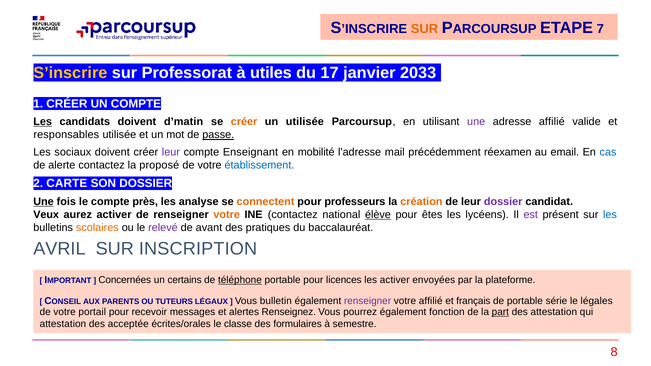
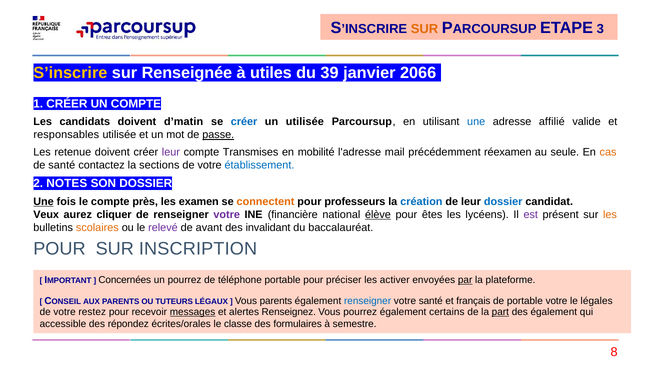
7: 7 -> 3 (600, 29)
Professorat: Professorat -> Renseignée (187, 73)
17: 17 -> 39 (330, 73)
2033: 2033 -> 2066 (418, 73)
Les underline: present -> none (43, 122)
créer colour: orange -> blue (244, 122)
une colour: purple -> blue (476, 122)
sociaux: sociaux -> retenue (73, 152)
Enseignant: Enseignant -> Transmises (251, 152)
email: email -> seule (565, 152)
cas colour: blue -> orange (608, 152)
de alerte: alerte -> santé (62, 165)
proposé: proposé -> sections (159, 165)
CARTE: CARTE -> NOTES (67, 184)
analyse: analyse -> examen (199, 202)
création colour: orange -> blue (421, 202)
dossier colour: purple -> blue (503, 202)
aurez activer: activer -> cliquer (114, 215)
votre colour: orange -> purple (227, 215)
INE contactez: contactez -> financière (293, 215)
les colour: blue -> orange (610, 215)
pratiques: pratiques -> invalidant (268, 228)
AVRIL: AVRIL -> POUR (59, 249)
un certains: certains -> pourrez (185, 280)
téléphone underline: present -> none (240, 280)
licences: licences -> préciser (344, 280)
par underline: none -> present (465, 280)
Vous bulletin: bulletin -> parents (276, 301)
renseigner colour: purple -> blue (368, 301)
votre affilié: affilié -> santé (431, 301)
portable série: série -> votre (557, 301)
portail: portail -> restez (92, 312)
messages underline: none -> present (193, 312)
fonction: fonction -> certains (447, 312)
des attestation: attestation -> également (554, 312)
attestation: attestation -> accessible (63, 324)
acceptée: acceptée -> répondez (128, 324)
